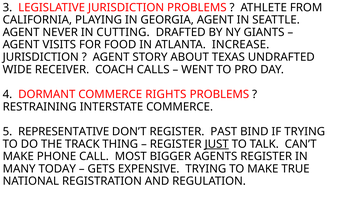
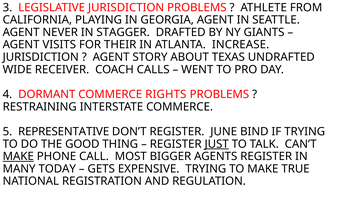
CUTTING: CUTTING -> STAGGER (123, 32)
FOOD: FOOD -> THEIR (120, 45)
PAST: PAST -> JUNE (224, 131)
TRACK: TRACK -> GOOD (82, 144)
MAKE underline: none -> present (18, 156)
